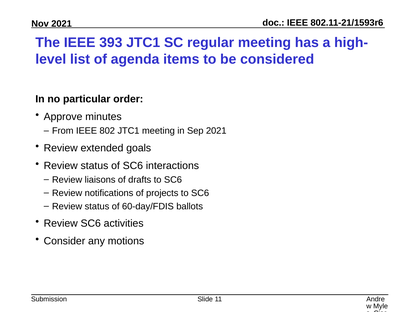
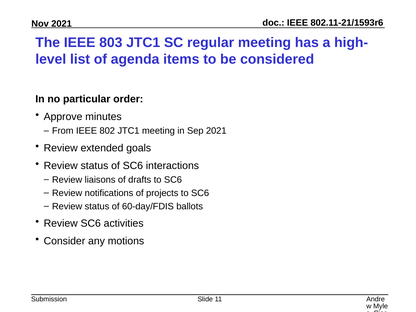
393: 393 -> 803 (111, 43)
